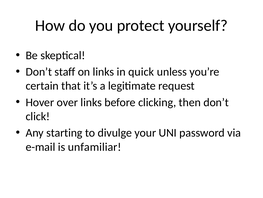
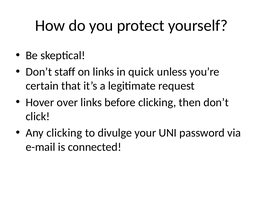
Any starting: starting -> clicking (64, 132)
unfamiliar: unfamiliar -> connected (95, 146)
